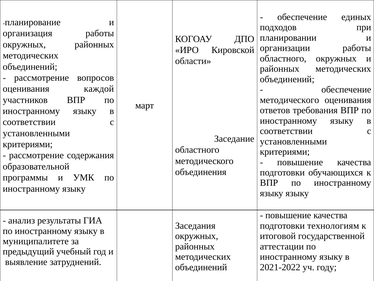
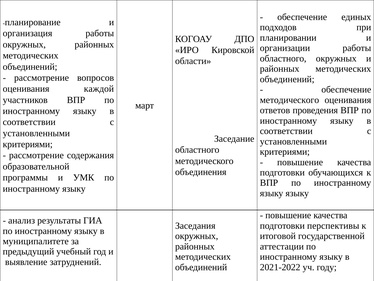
требования: требования -> проведения (315, 110)
технологиям: технологиям -> перспективы (333, 225)
